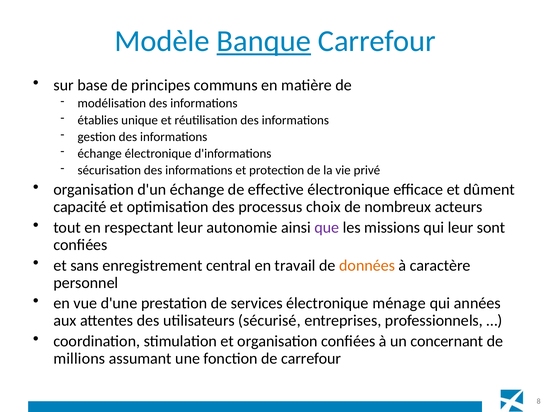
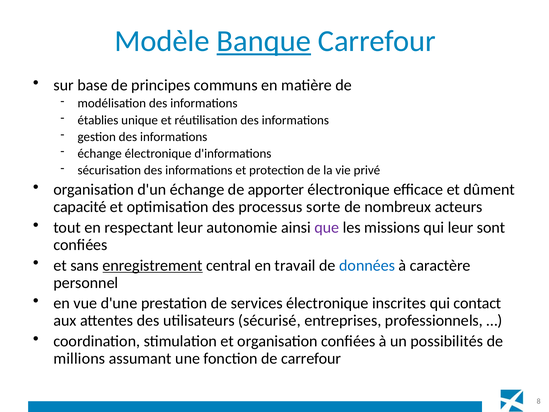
effective: effective -> apporter (276, 190)
choix: choix -> sorte (323, 207)
enregistrement underline: none -> present (153, 265)
données colour: orange -> blue (367, 265)
ménage: ménage -> inscrites (399, 303)
années: années -> contact (477, 303)
concernant: concernant -> possibilités (447, 341)
